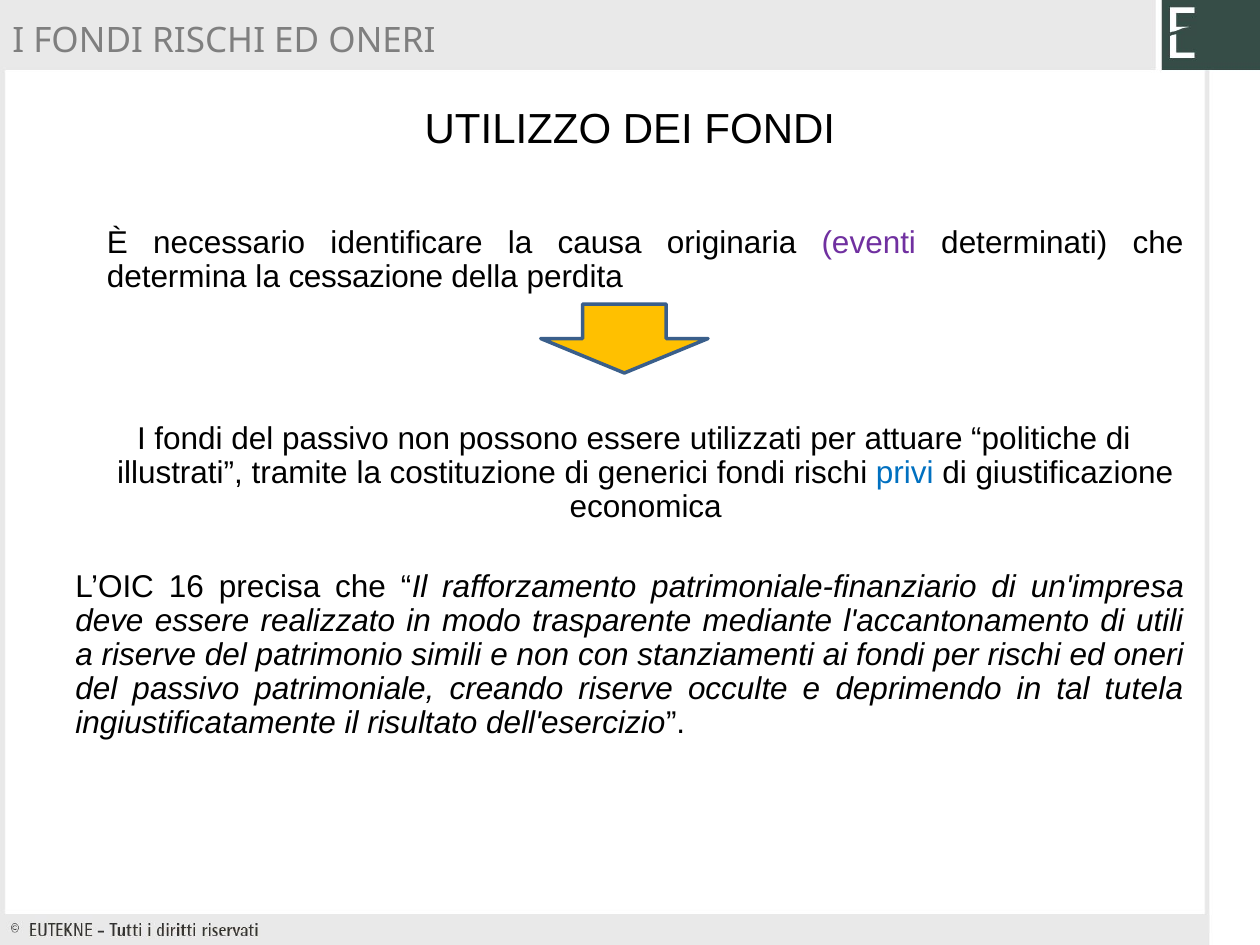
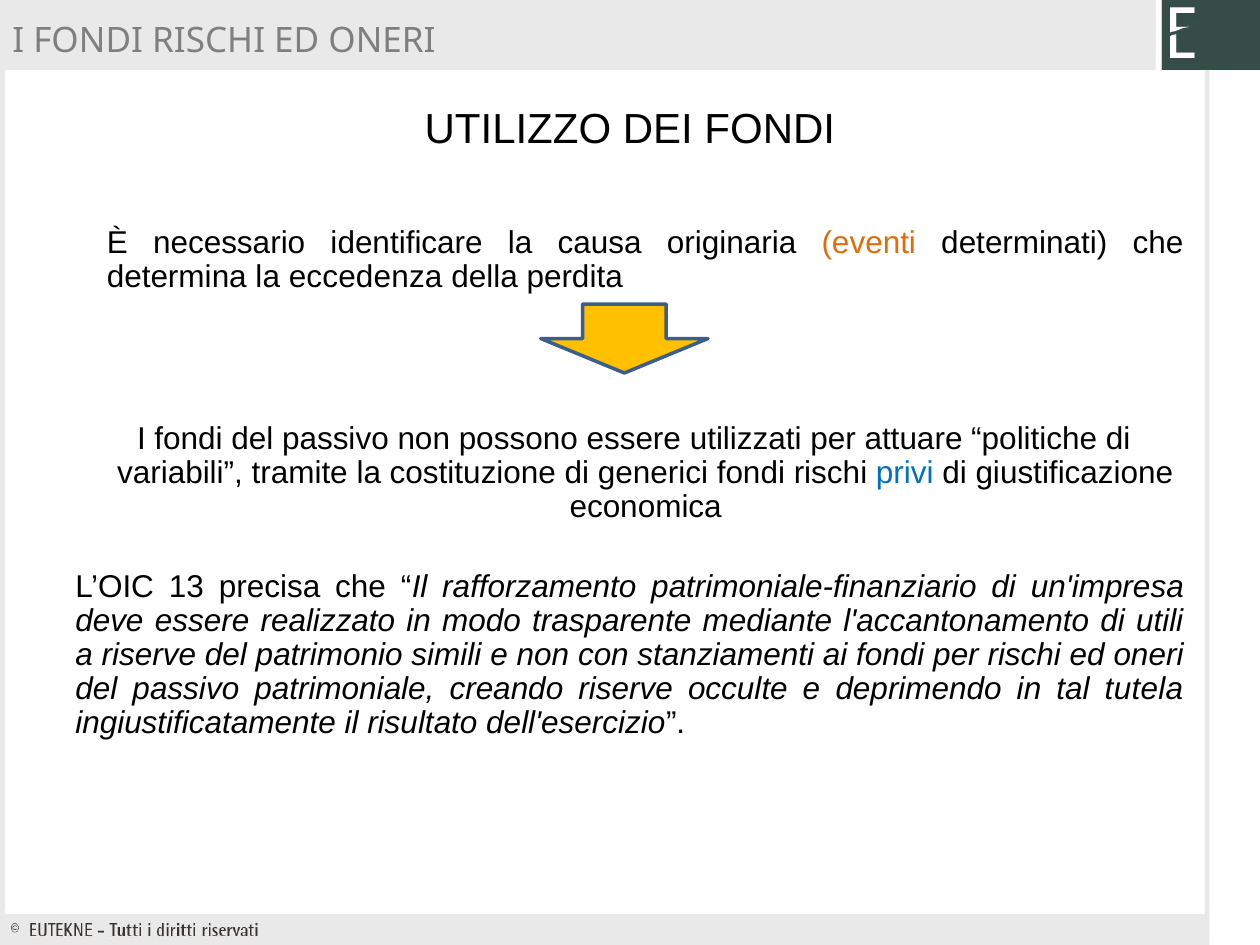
eventi colour: purple -> orange (869, 244)
cessazione: cessazione -> eccedenza (366, 278)
illustrati: illustrati -> variabili (180, 473)
16: 16 -> 13 (186, 587)
